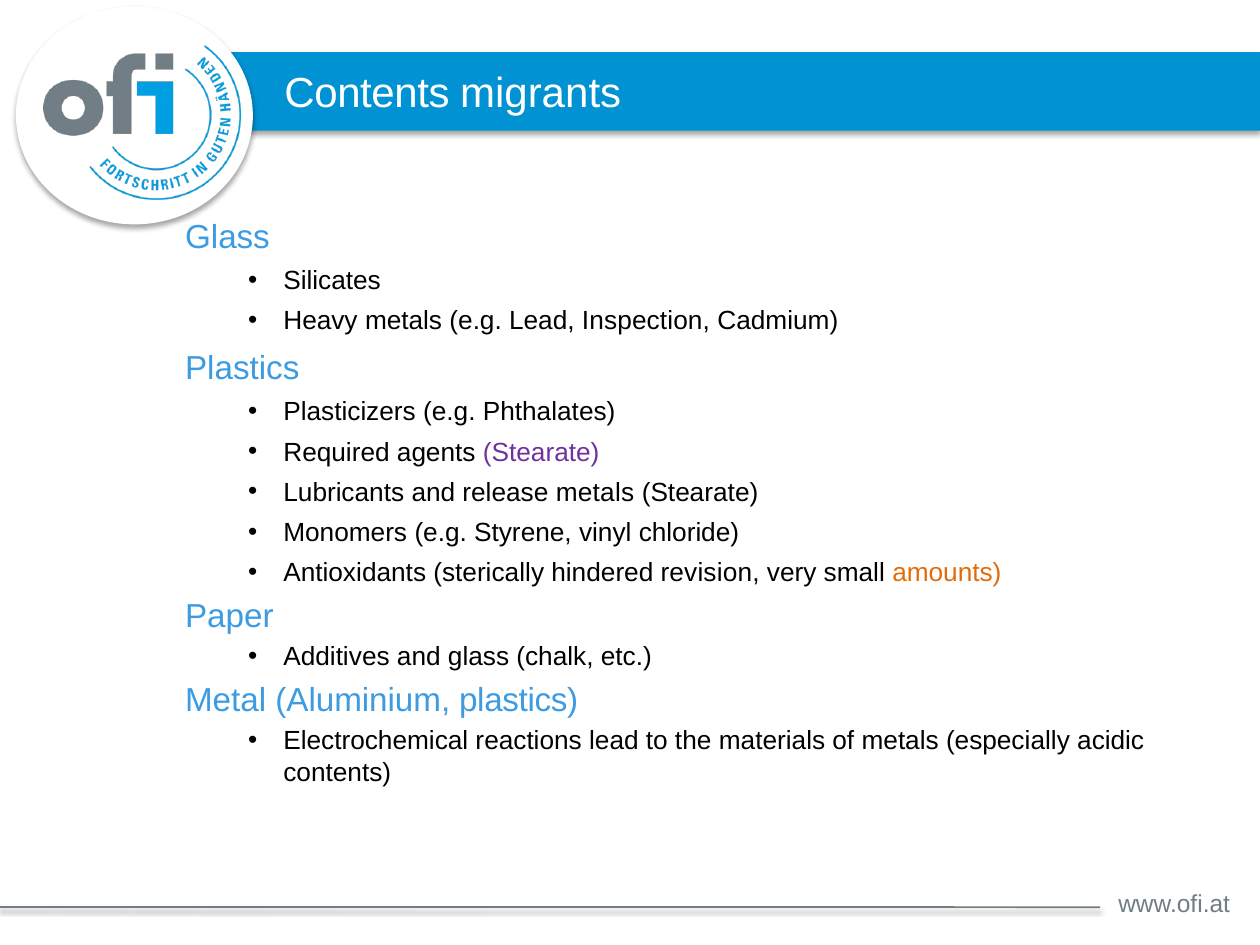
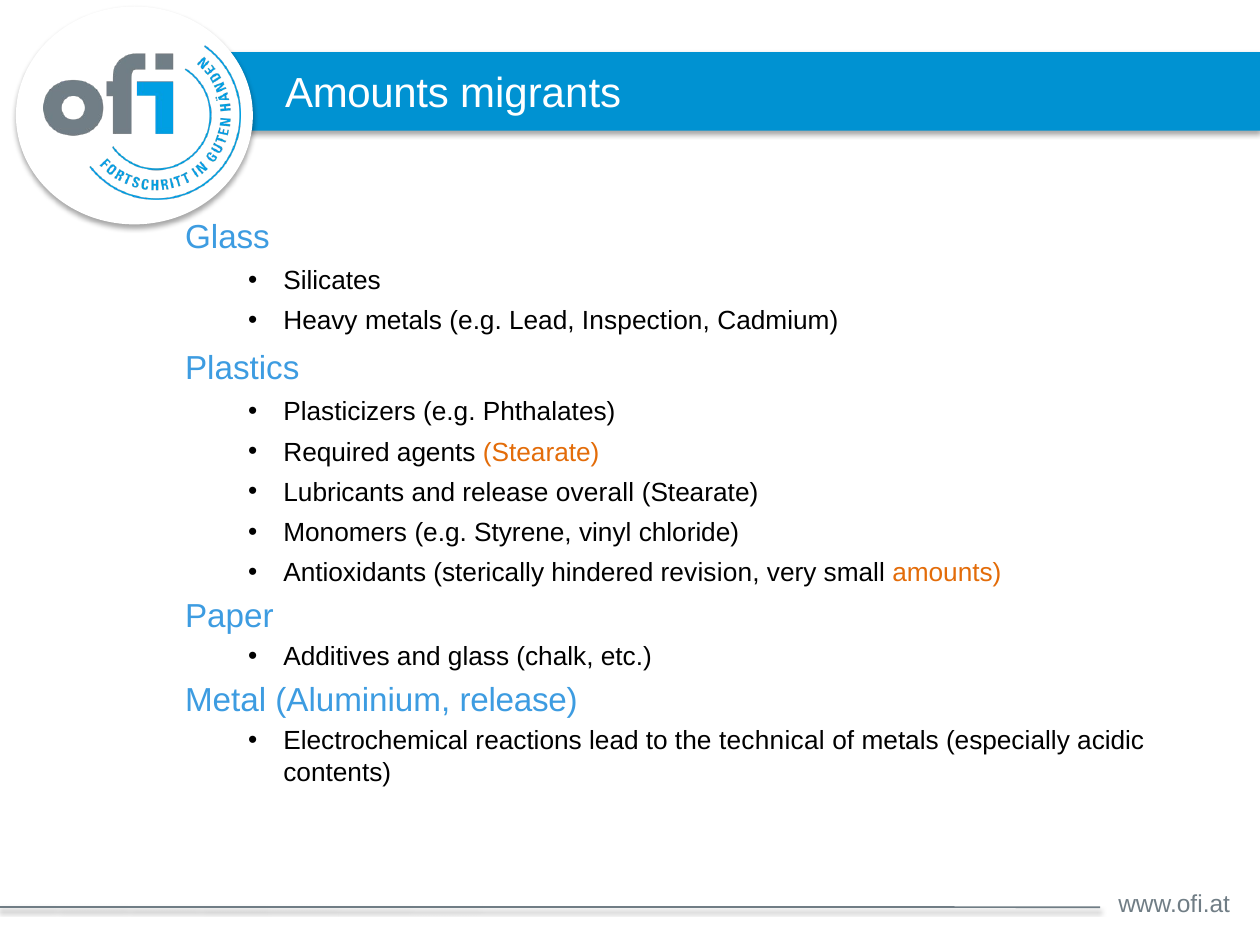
Contents: Contents -> Amounts (367, 93)
Stearate colour: purple -> orange (541, 453)
release metals: metals -> overall (595, 493)
Aluminium plastics: plastics -> release (519, 700)
materials: materials -> technical (772, 741)
